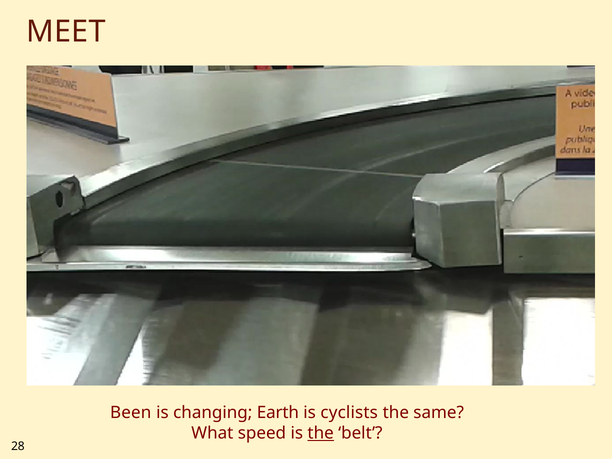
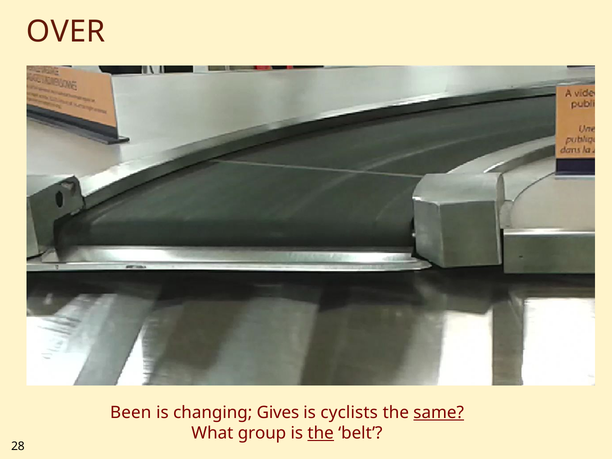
MEET: MEET -> OVER (66, 32)
Earth: Earth -> Gives (278, 413)
same underline: none -> present (439, 413)
speed: speed -> group (262, 433)
